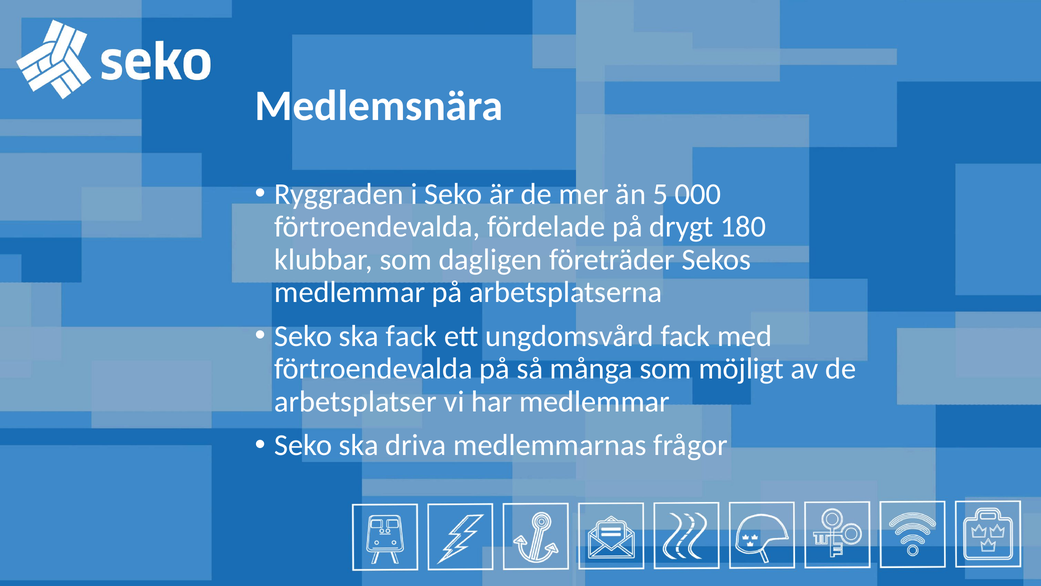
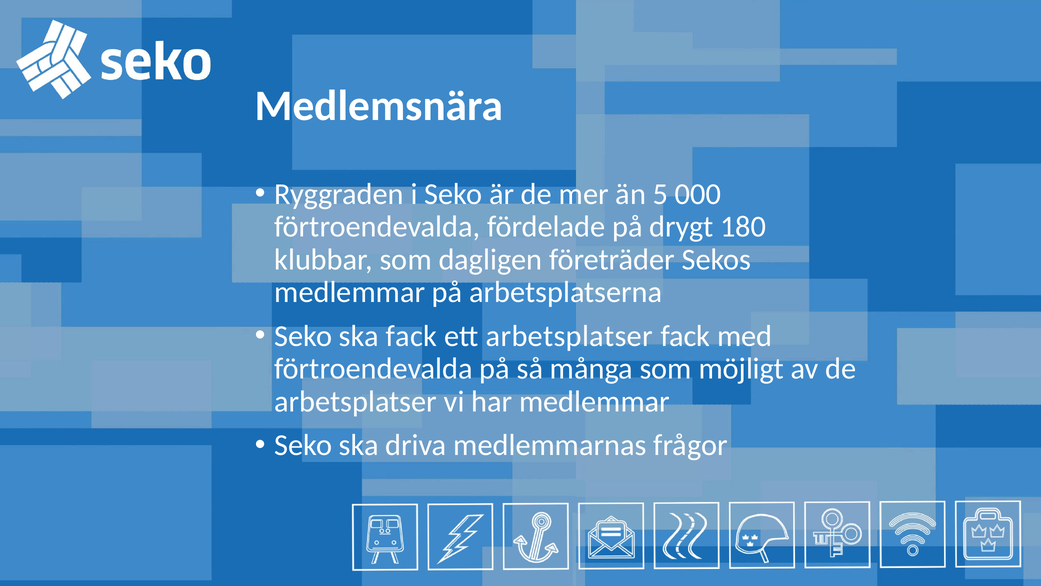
ett ungdomsvård: ungdomsvård -> arbetsplatser (569, 336)
